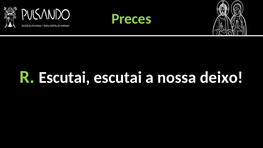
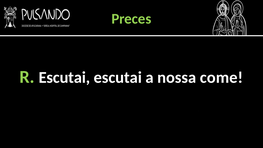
deixo: deixo -> come (221, 77)
